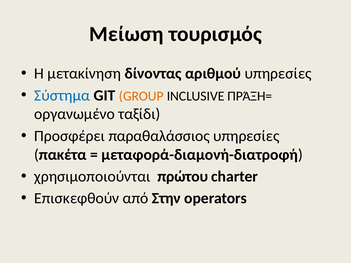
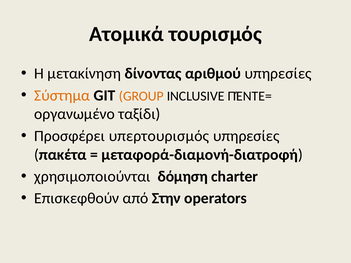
Μείωση: Μείωση -> Ατομικά (126, 34)
Σύστημα colour: blue -> orange (62, 95)
ΠΡΆΞΗ=: ΠΡΆΞΗ= -> ΠΈΝΤΕ= (250, 96)
παραθαλάσσιος: παραθαλάσσιος -> υπερτουρισμός (159, 136)
πρώτου: πρώτου -> δόμηση (183, 177)
